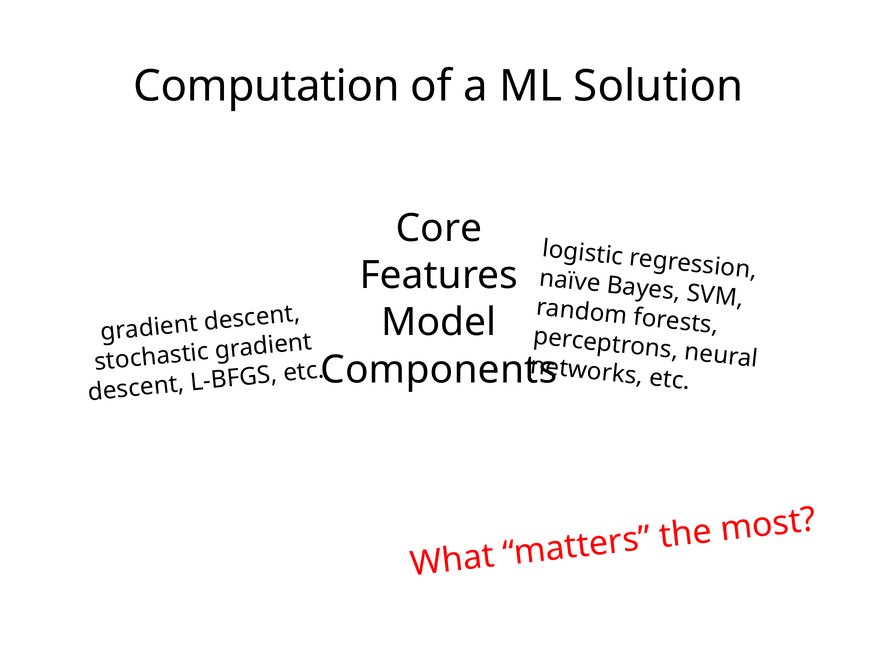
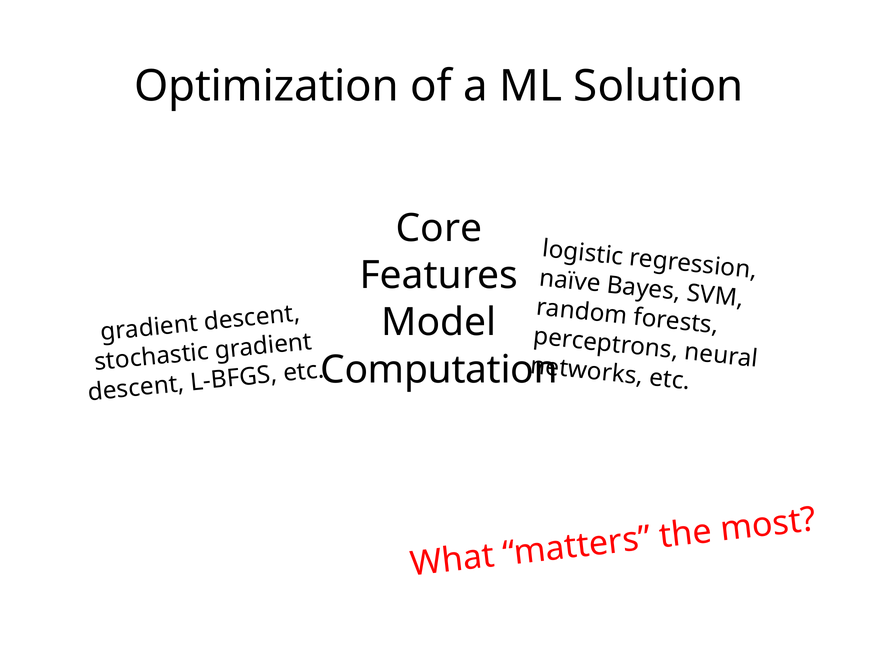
Computation: Computation -> Optimization (267, 86)
Components: Components -> Computation (439, 369)
